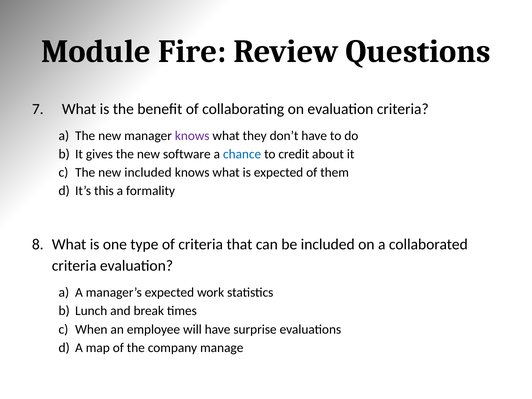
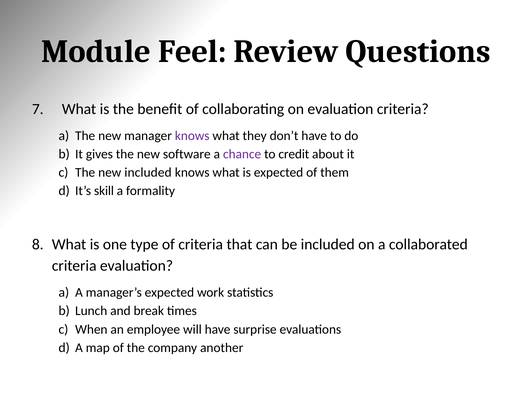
Fire: Fire -> Feel (192, 51)
chance colour: blue -> purple (242, 154)
this: this -> skill (104, 191)
manage: manage -> another (222, 348)
